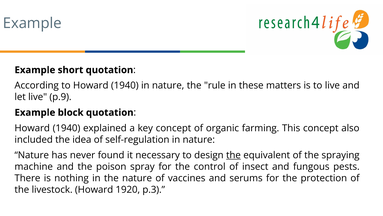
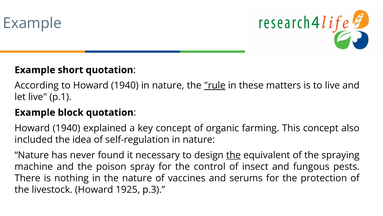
rule underline: none -> present (215, 85)
p.9: p.9 -> p.1 (60, 97)
1920: 1920 -> 1925 (128, 189)
